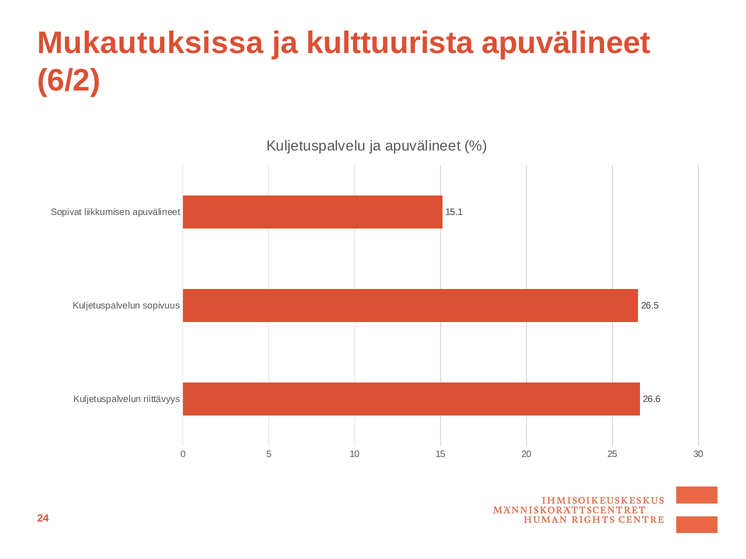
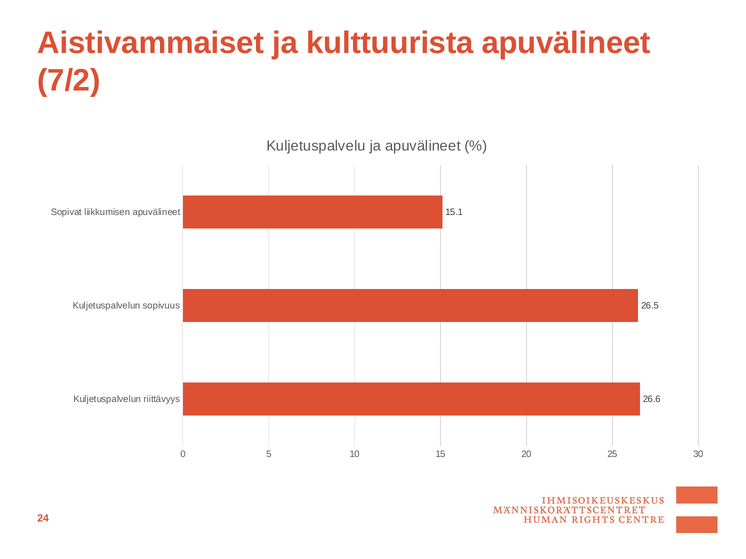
Mukautuksissa: Mukautuksissa -> Aistivammaiset (151, 43)
6/2: 6/2 -> 7/2 (69, 81)
